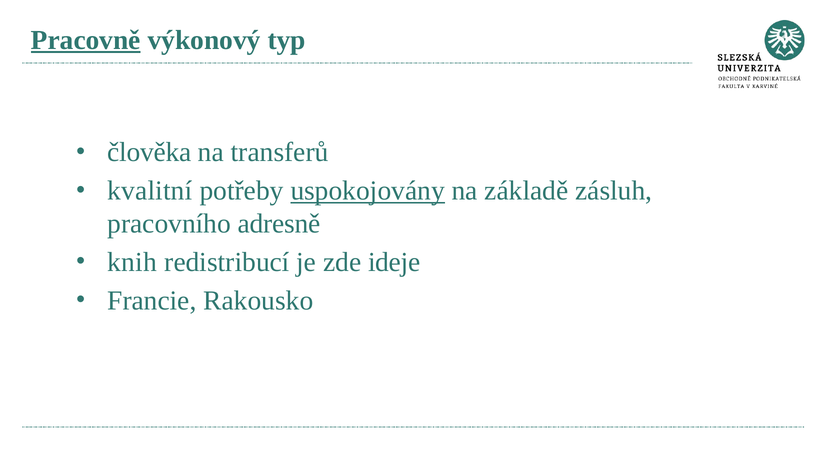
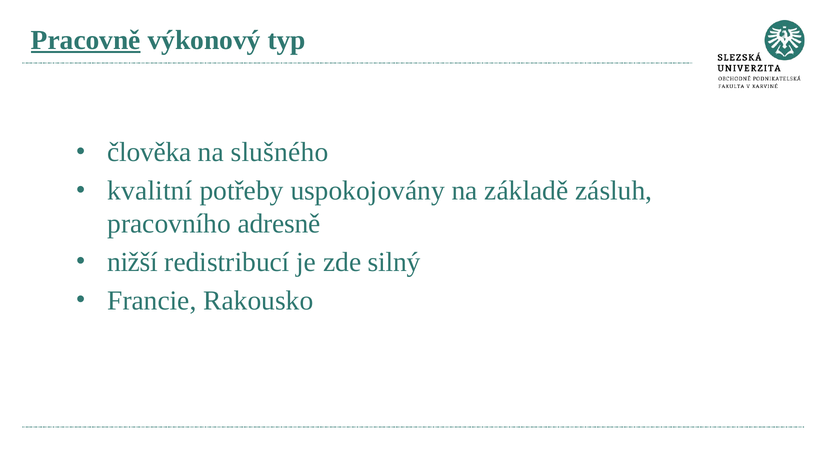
transferů: transferů -> slušného (280, 152)
uspokojovány underline: present -> none (368, 191)
knih: knih -> nižší (133, 262)
ideje: ideje -> silný (394, 262)
